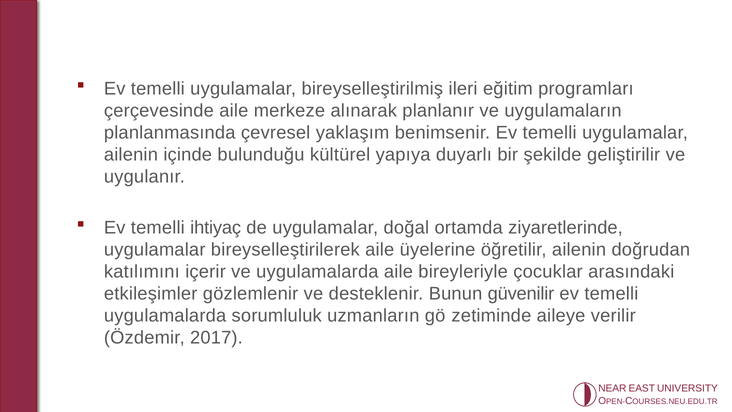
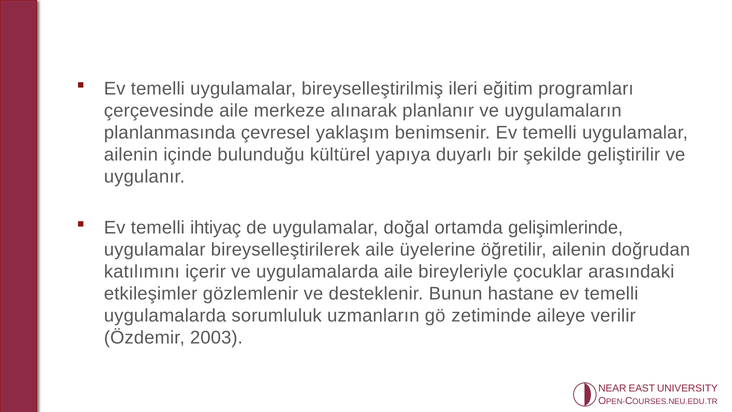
ziyaretlerinde: ziyaretlerinde -> gelişimlerinde (566, 228)
güvenilir: güvenilir -> hastane (521, 294)
2017: 2017 -> 2003 (216, 338)
